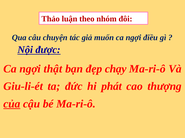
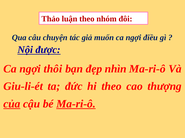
thật: thật -> thôi (53, 69)
chạy: chạy -> nhìn (116, 69)
hi phát: phát -> theo (112, 87)
Ma-ri-ô underline: none -> present (76, 104)
